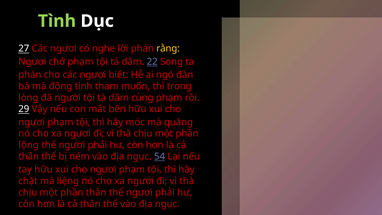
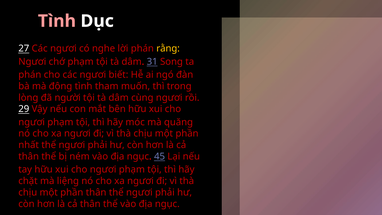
Tình colour: light green -> pink (57, 21)
22: 22 -> 31 (152, 62)
cùng phạm: phạm -> ngươi (169, 98)
lộng: lộng -> nhất (29, 145)
54: 54 -> 45 (160, 156)
